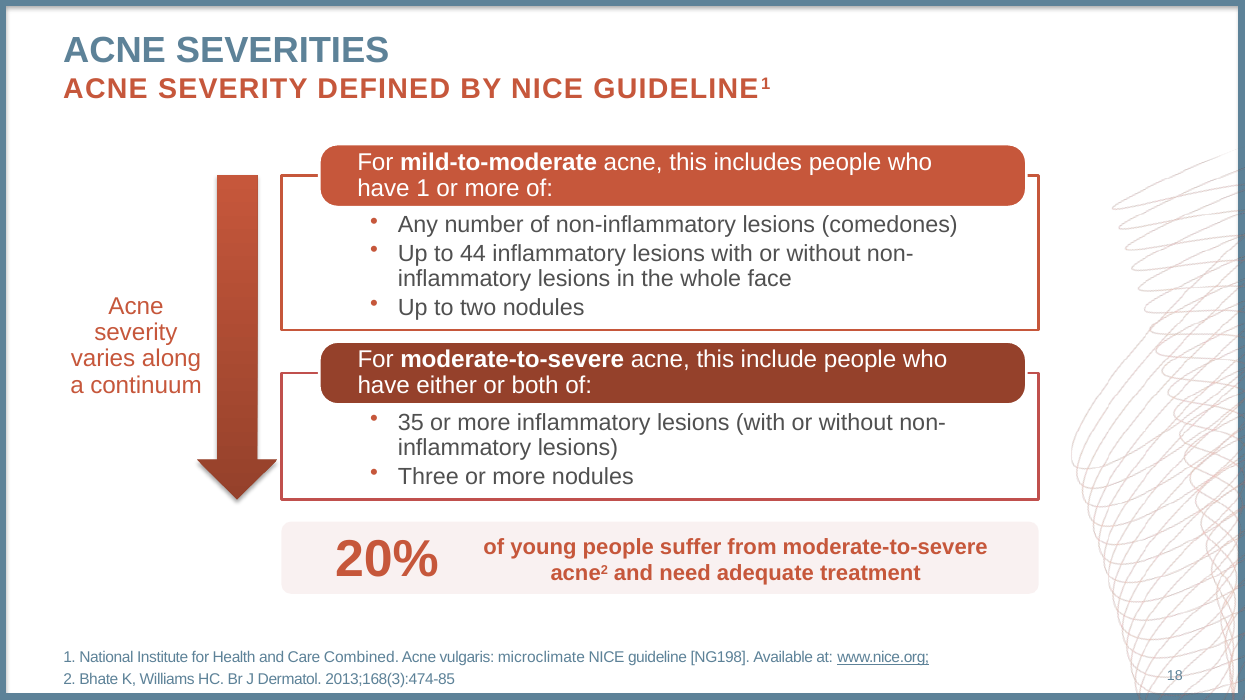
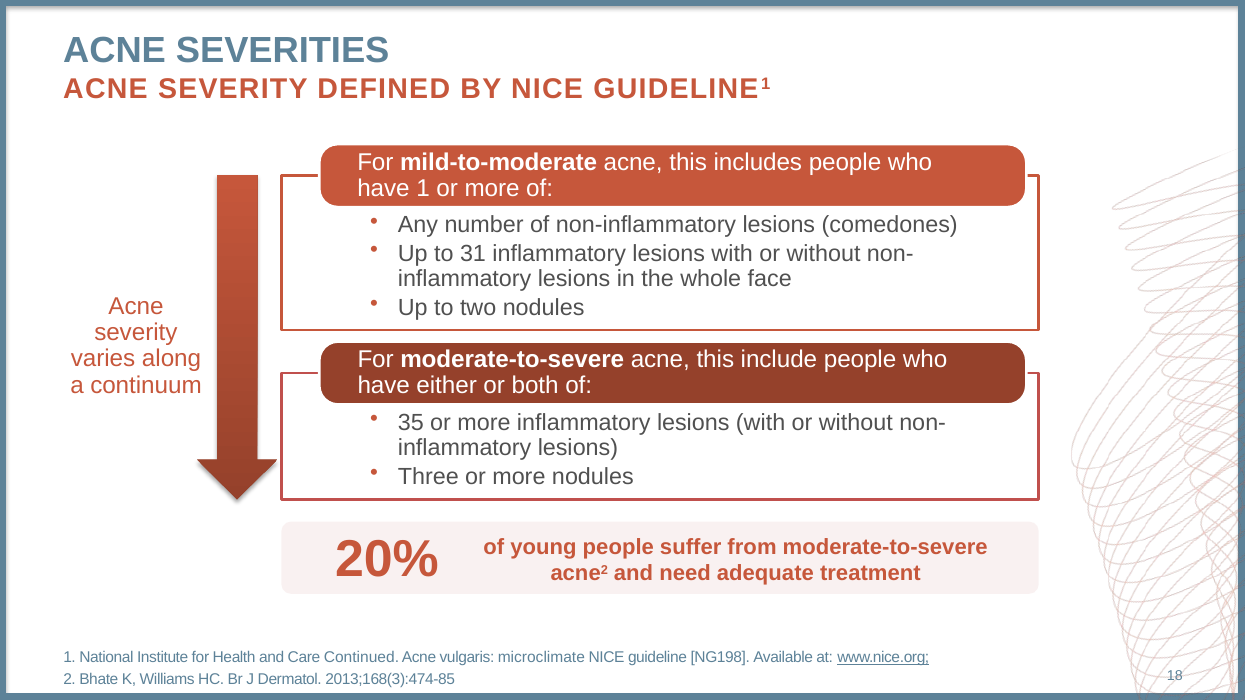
44: 44 -> 31 (473, 254)
Combined: Combined -> Continued (361, 657)
